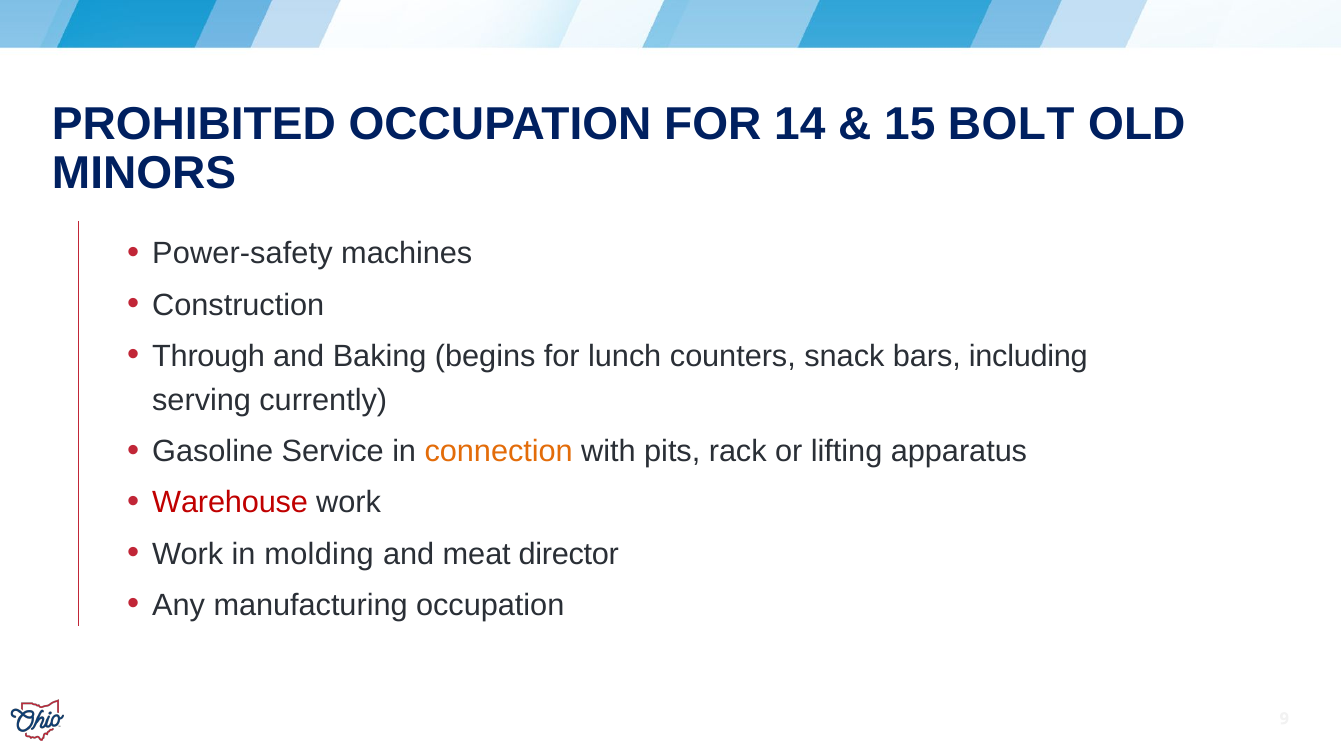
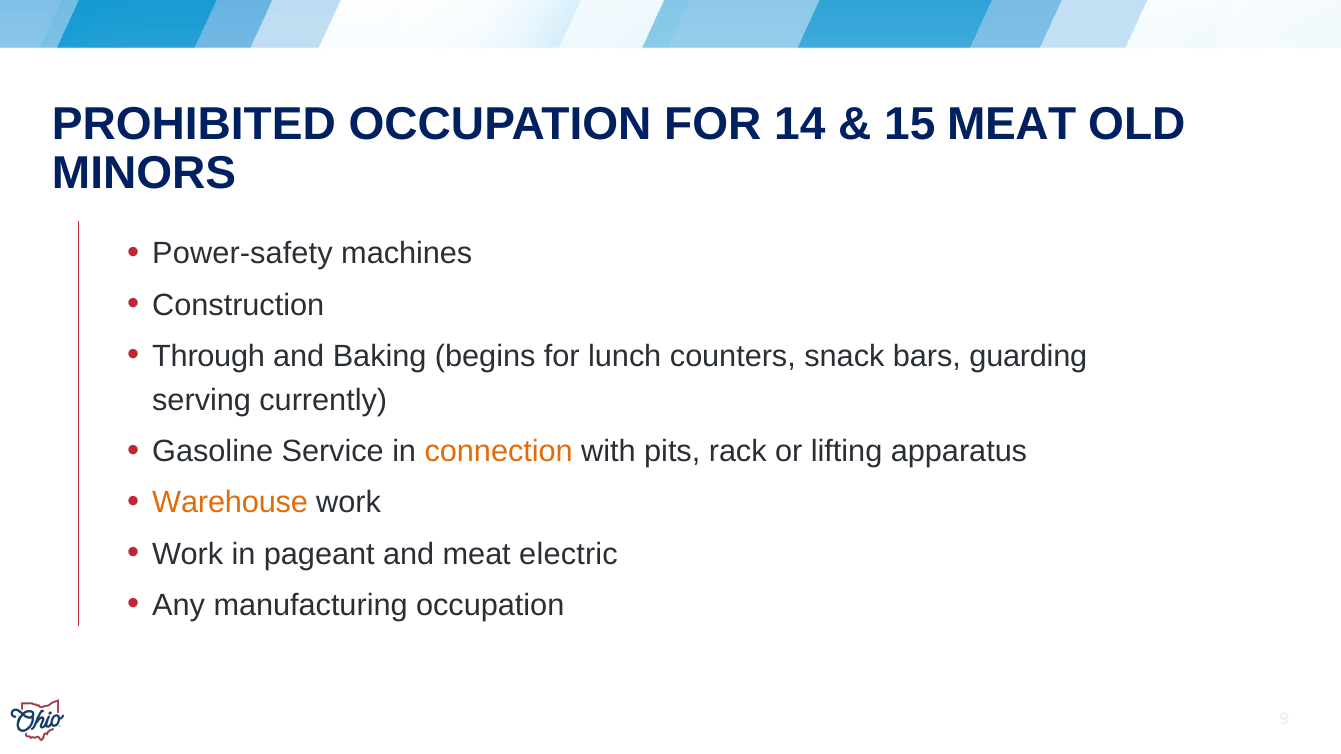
15 BOLT: BOLT -> MEAT (1012, 124)
including: including -> guarding (1028, 356)
Warehouse colour: red -> orange (230, 503)
molding: molding -> pageant (319, 554)
director: director -> electric (569, 554)
